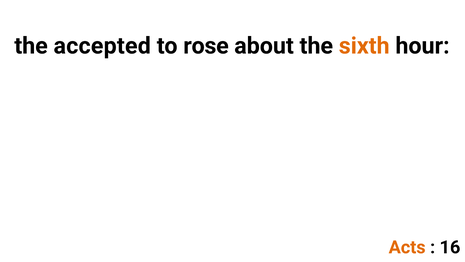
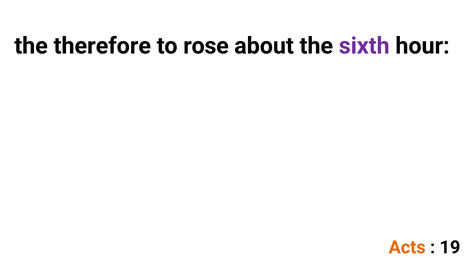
accepted: accepted -> therefore (102, 46)
sixth colour: orange -> purple (364, 46)
16: 16 -> 19 (450, 247)
